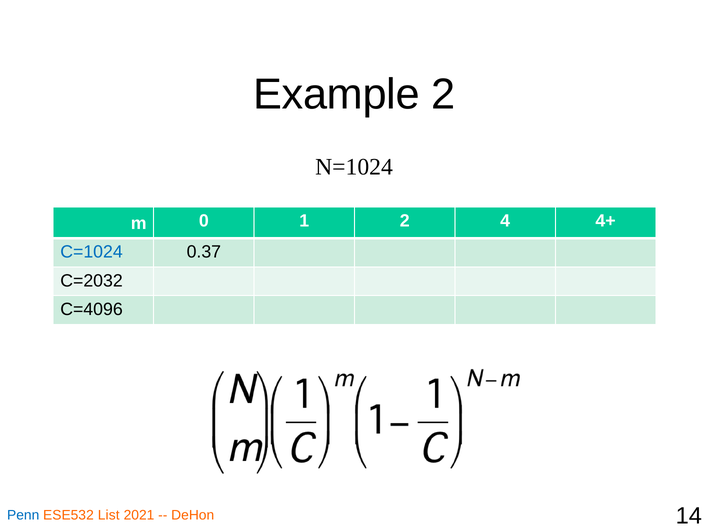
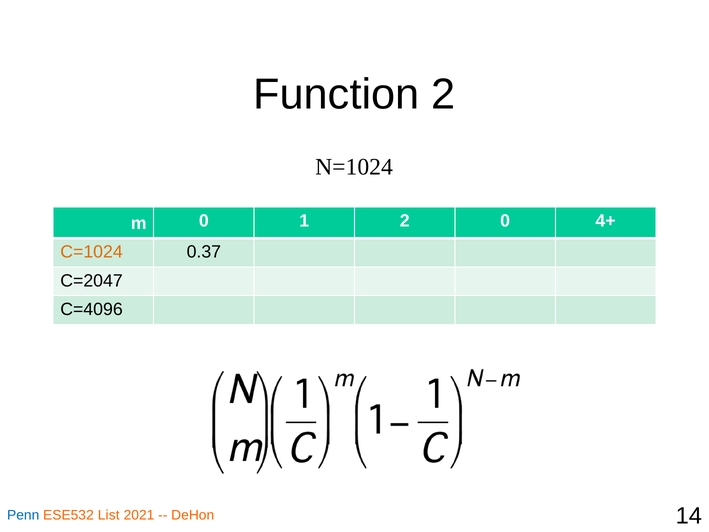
Example: Example -> Function (336, 95)
2 4: 4 -> 0 (505, 221)
C=1024 colour: blue -> orange (92, 252)
C=2032: C=2032 -> C=2047 (92, 281)
